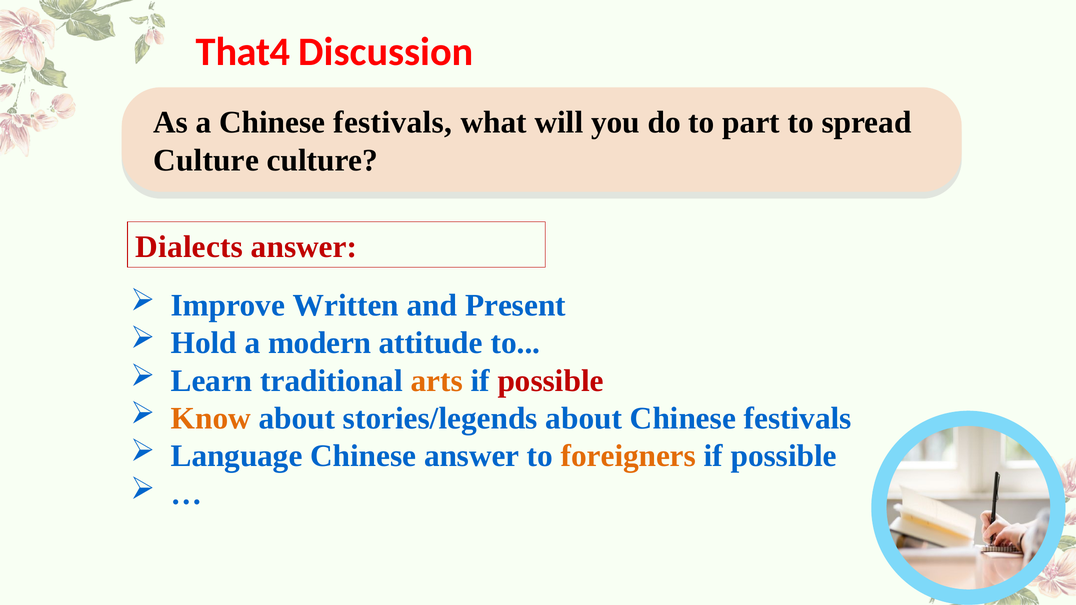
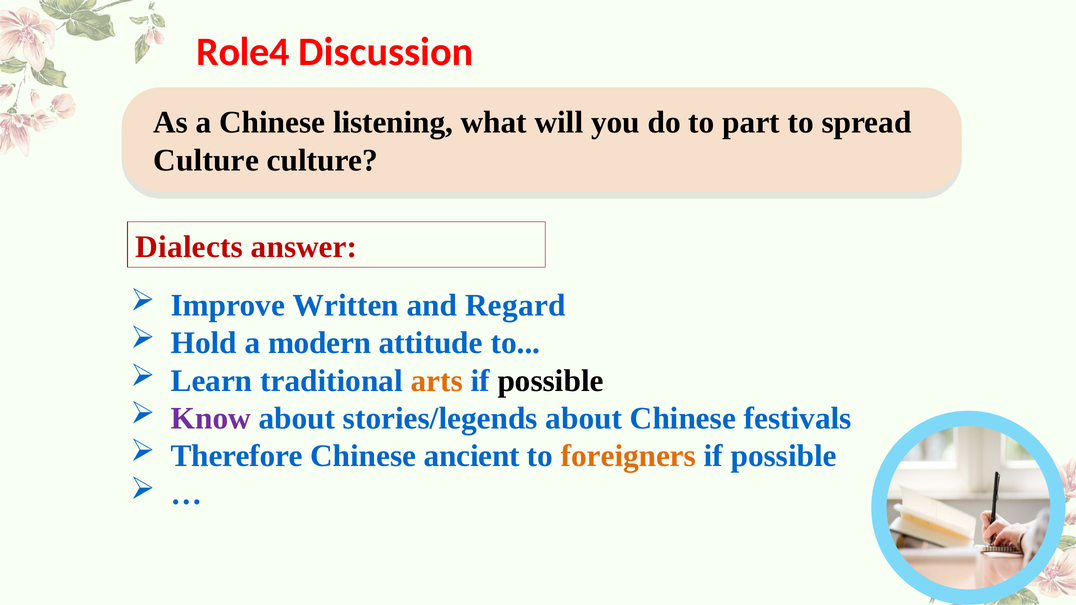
That4: That4 -> Role4 (243, 52)
a Chinese festivals: festivals -> listening (393, 123)
Present: Present -> Regard (515, 306)
possible colour: red -> black (551, 381)
Know colour: orange -> purple (211, 419)
Language: Language -> Therefore (237, 456)
Chinese answer: answer -> ancient (472, 456)
